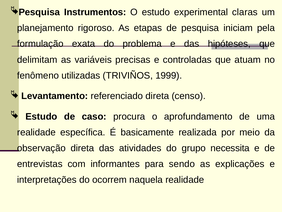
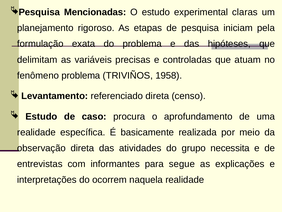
Instrumentos: Instrumentos -> Mencionadas (95, 12)
fenômeno utilizadas: utilizadas -> problema (81, 75)
1999: 1999 -> 1958 (169, 75)
sendo: sendo -> segue (182, 164)
